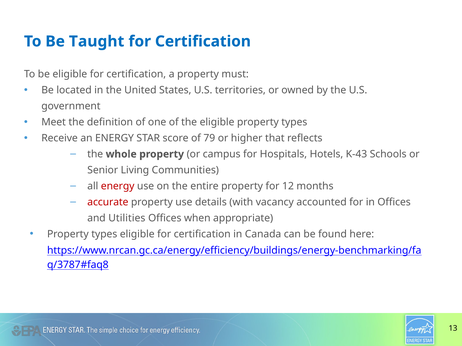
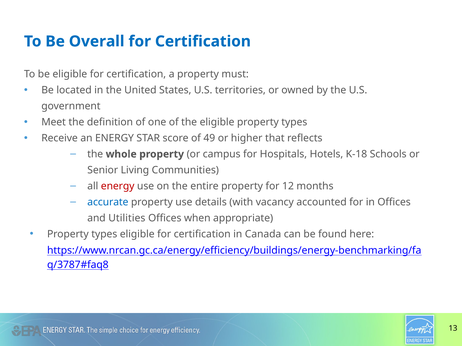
Taught: Taught -> Overall (97, 41)
79: 79 -> 49 (209, 138)
K-43: K-43 -> K-18 (356, 154)
accurate colour: red -> blue (108, 202)
